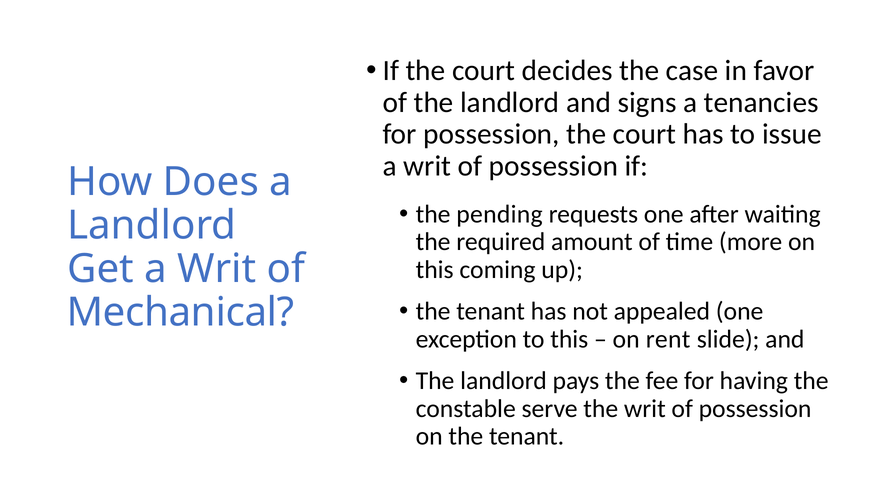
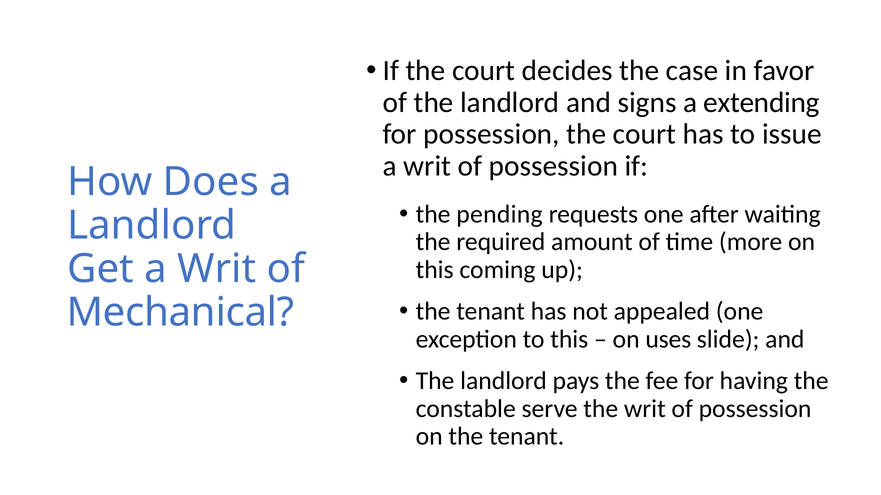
tenancies: tenancies -> extending (761, 103)
rent: rent -> uses (668, 339)
